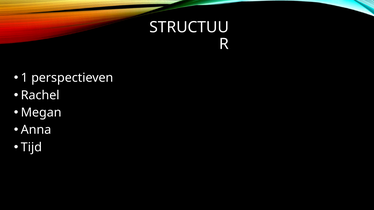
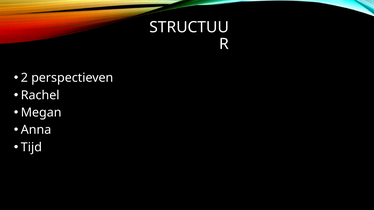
1: 1 -> 2 (24, 78)
